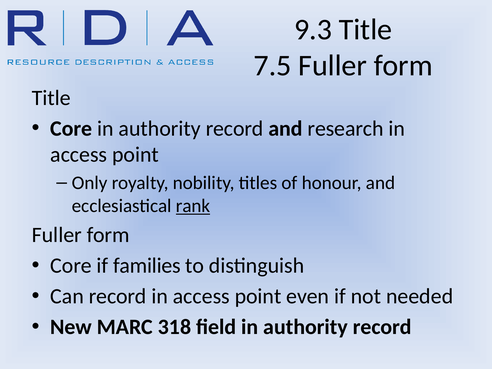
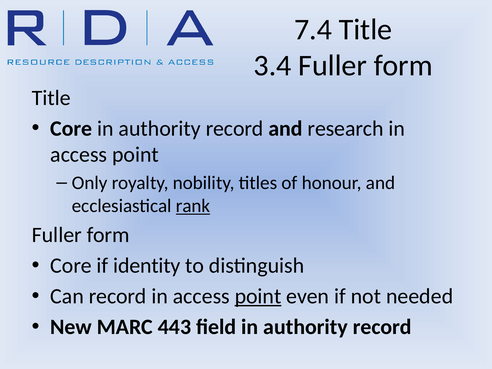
9.3: 9.3 -> 7.4 (313, 30)
7.5: 7.5 -> 3.4 (272, 66)
families: families -> identity (147, 266)
point underline: none -> present (258, 296)
318: 318 -> 443 (174, 327)
